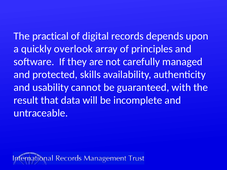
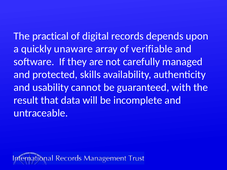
overlook: overlook -> unaware (73, 49)
principles: principles -> verifiable (152, 49)
